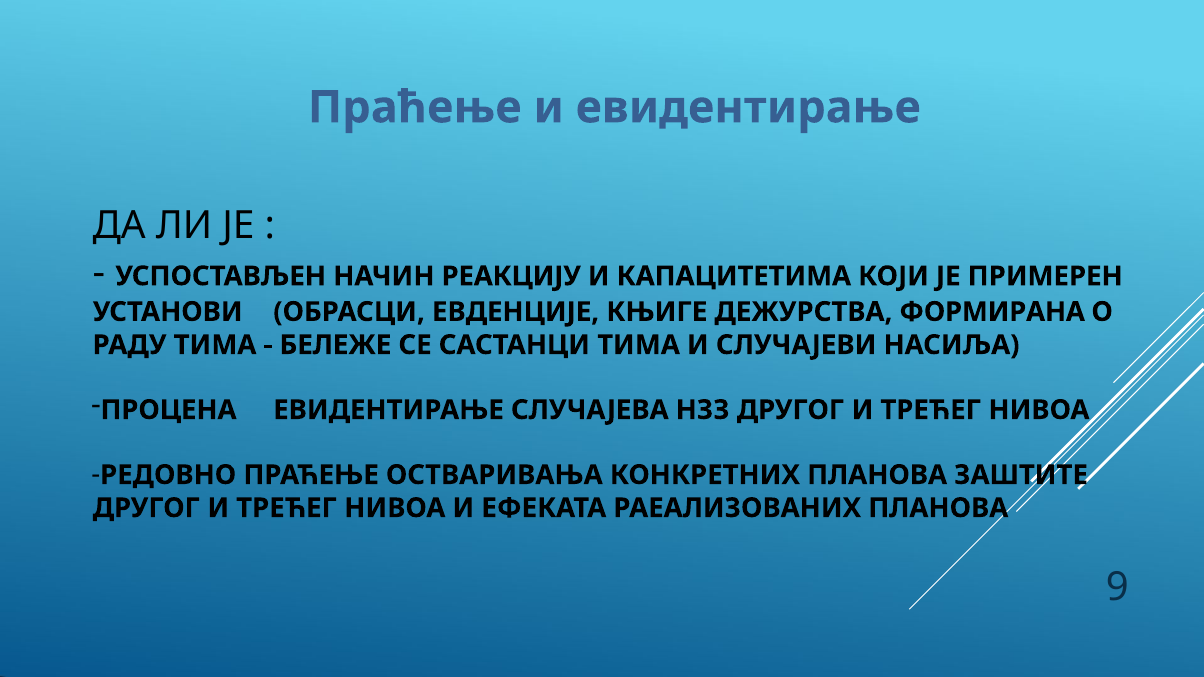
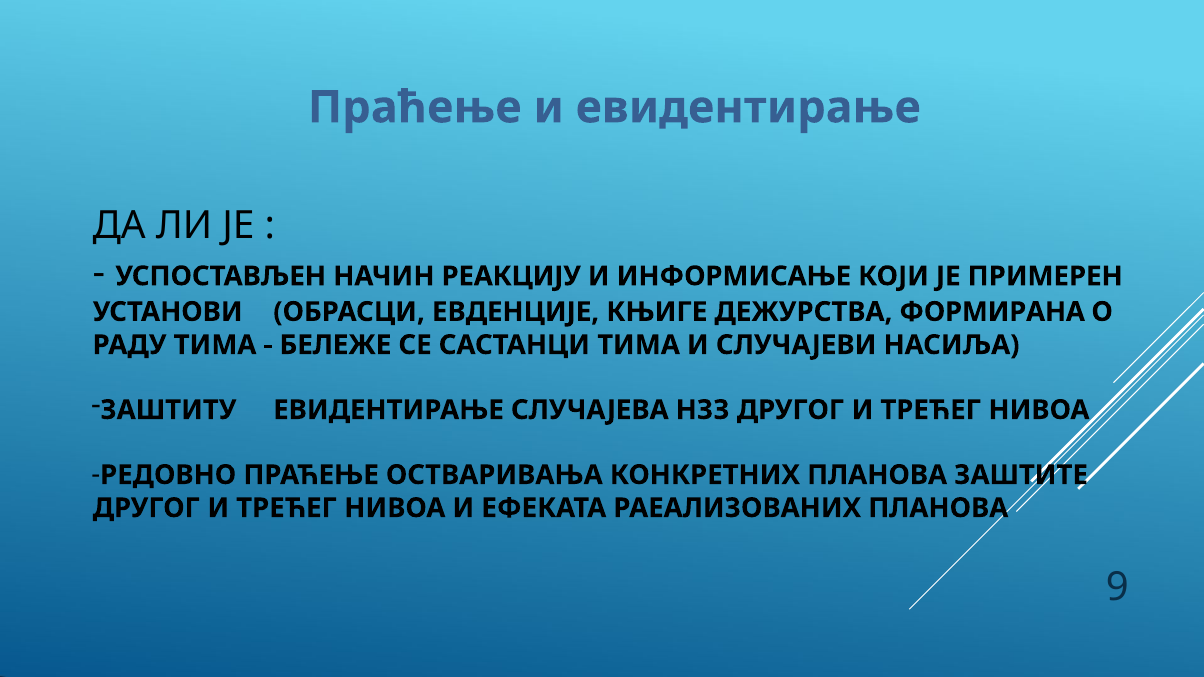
КАПАЦИТЕТИМА: КАПАЦИТЕТИМА -> ИНФОРМИСАЊЕ (734, 276)
ПРОЦЕНА: ПРОЦЕНА -> ЗАШТИТУ (168, 410)
